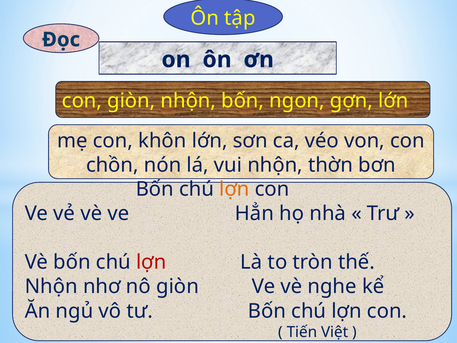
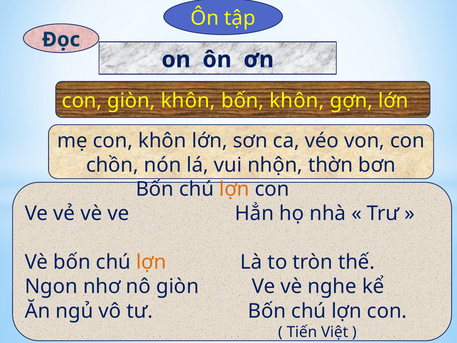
giòn nhộn: nhộn -> khôn (188, 101)
bốn ngon: ngon -> khôn (297, 101)
lợn colour: red -> orange (151, 262)
Nhộn: Nhộn -> Ngon (51, 286)
